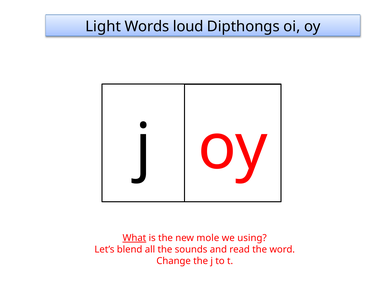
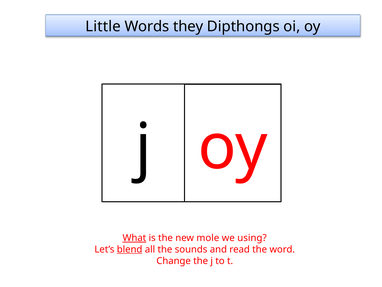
Light: Light -> Little (103, 26)
loud: loud -> they (188, 26)
blend underline: none -> present (130, 249)
